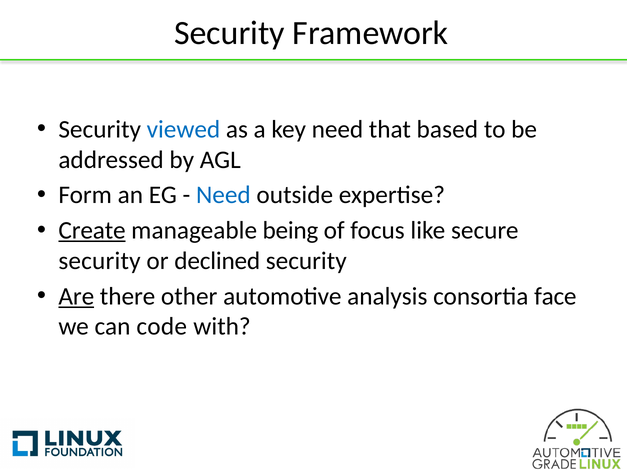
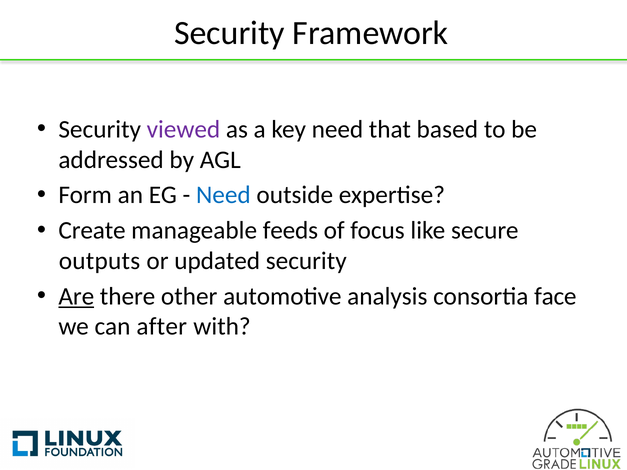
viewed colour: blue -> purple (183, 129)
Create underline: present -> none (92, 231)
being: being -> feeds (290, 231)
security: security -> outputs (99, 261)
declined: declined -> updated (217, 261)
code: code -> after (162, 327)
